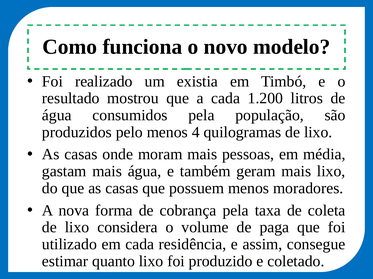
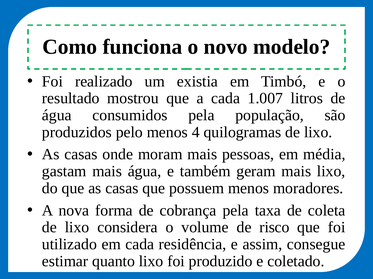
1.200: 1.200 -> 1.007 (265, 99)
paga: paga -> risco (274, 228)
